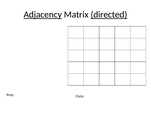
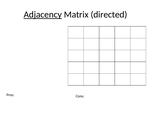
directed underline: present -> none (109, 15)
